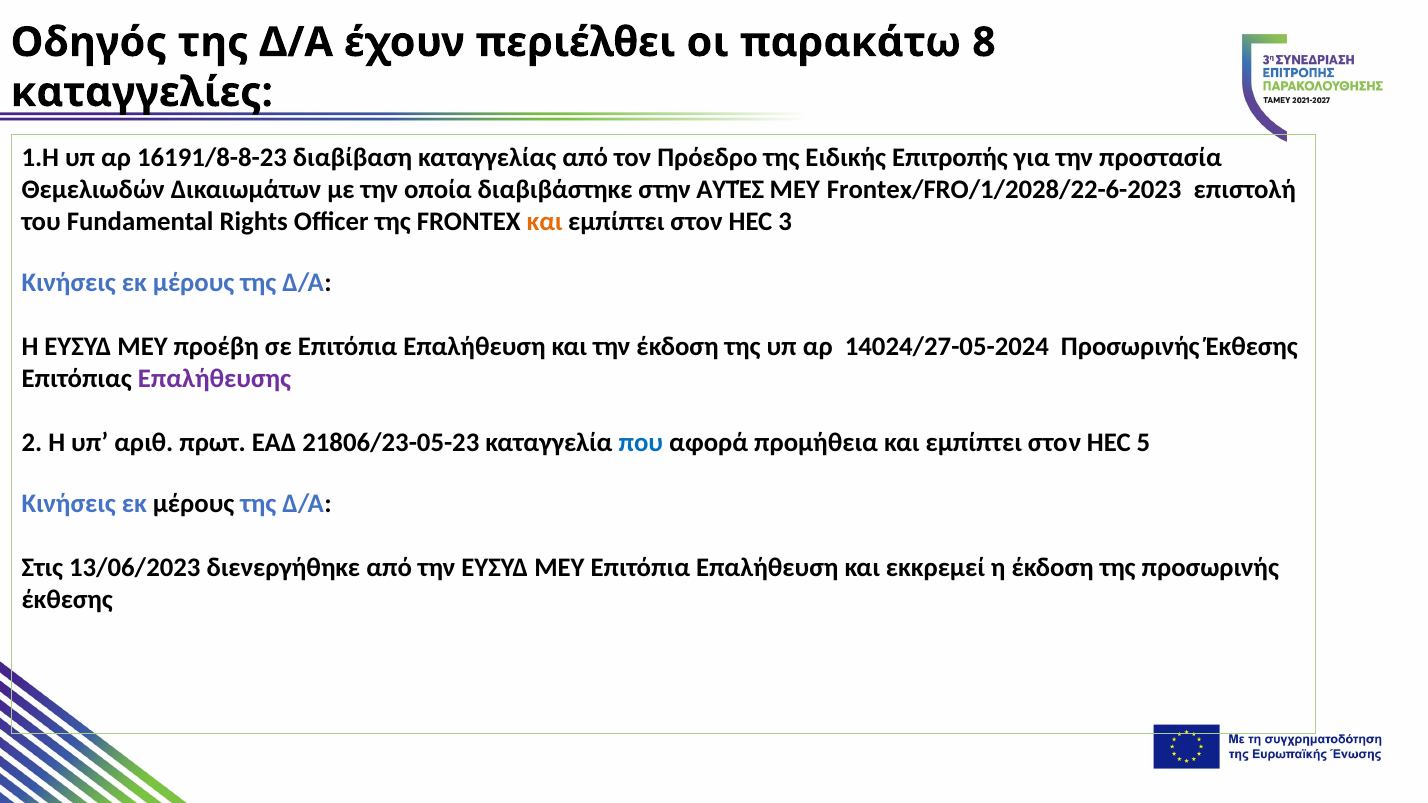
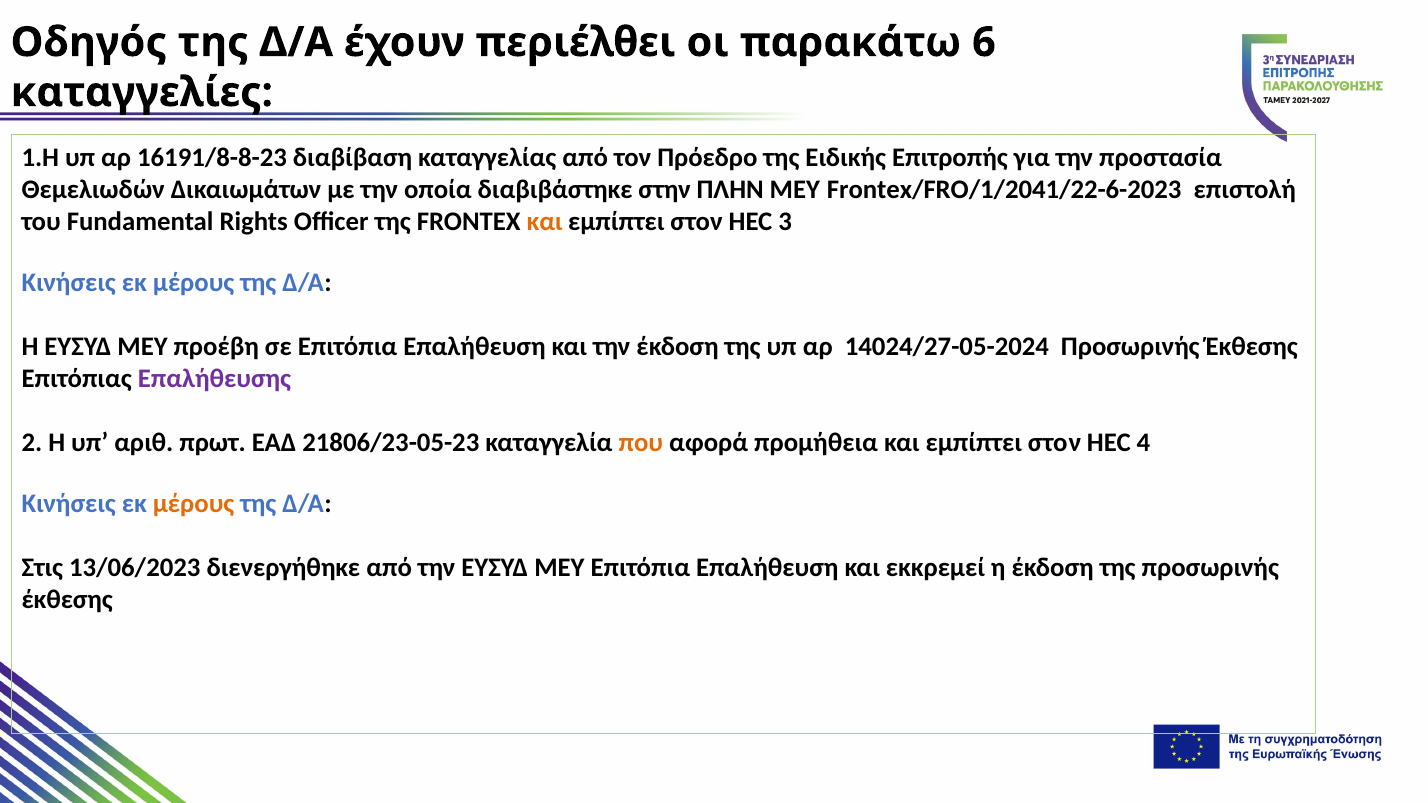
8: 8 -> 6 (984, 42)
ΑΥΤΈΣ: ΑΥΤΈΣ -> ΠΛΗΝ (730, 190)
Frontex/FRO/1/2028/22-6-2023: Frontex/FRO/1/2028/22-6-2023 -> Frontex/FRO/1/2041/22-6-2023 (1004, 190)
που colour: blue -> orange (641, 443)
5: 5 -> 4 (1144, 443)
μέρους colour: black -> orange (194, 504)
